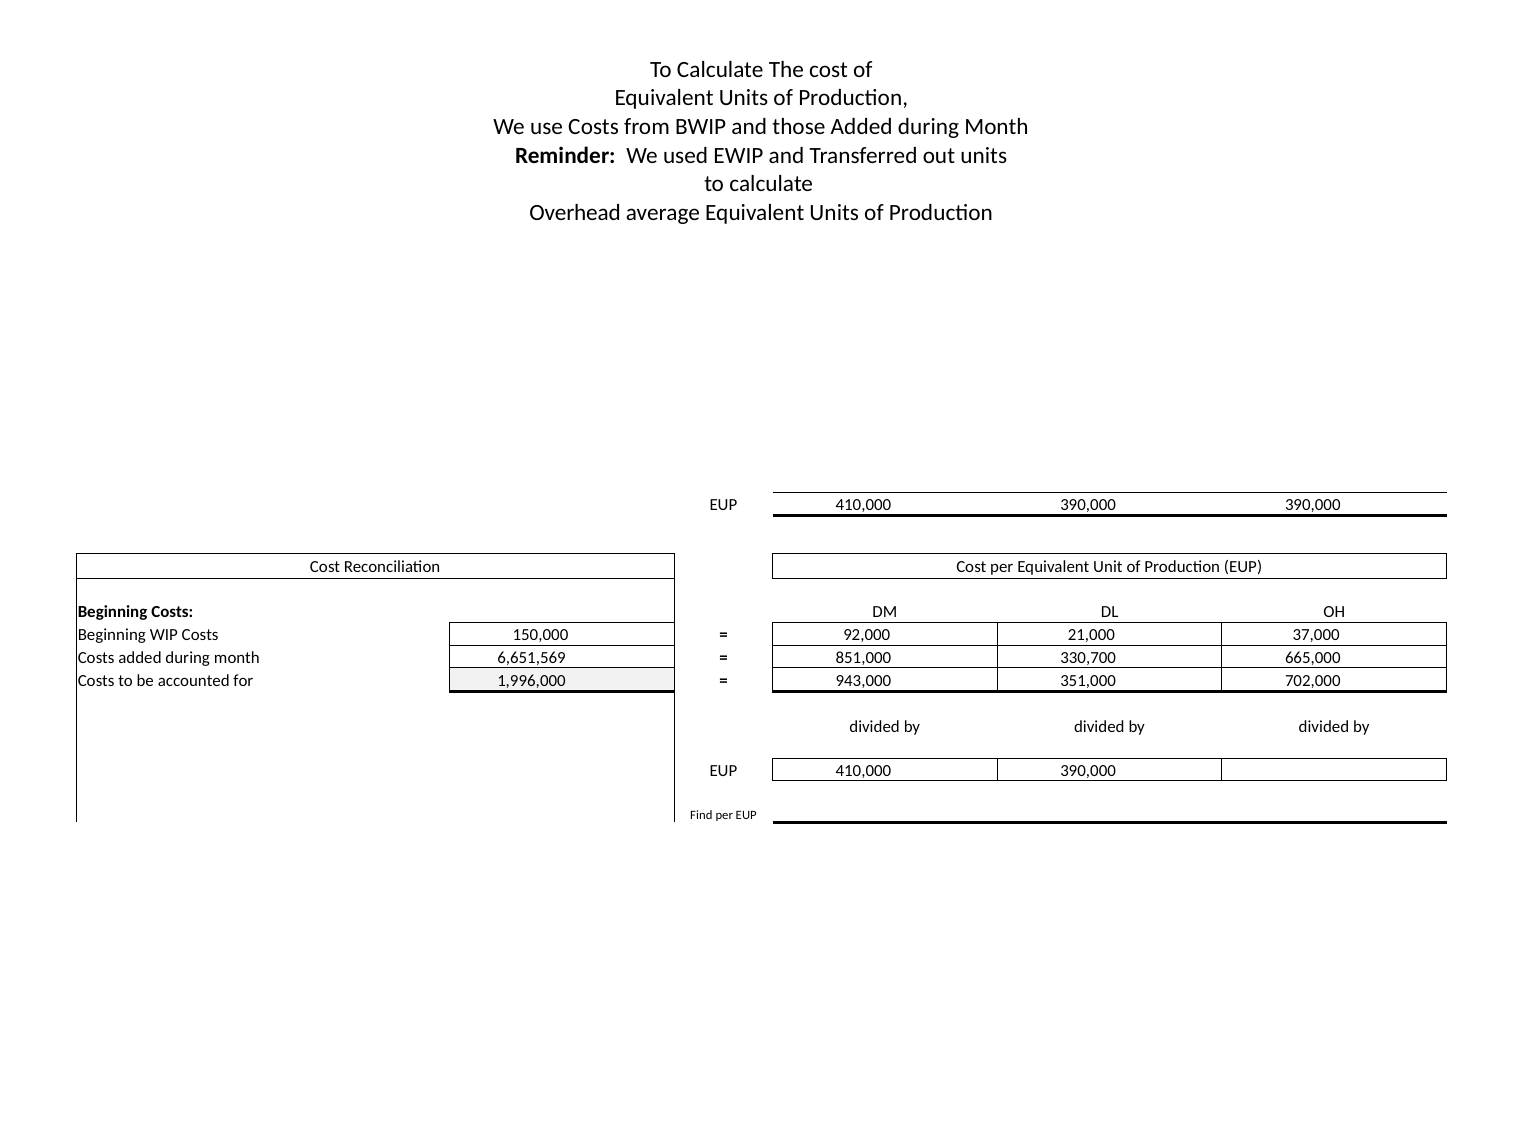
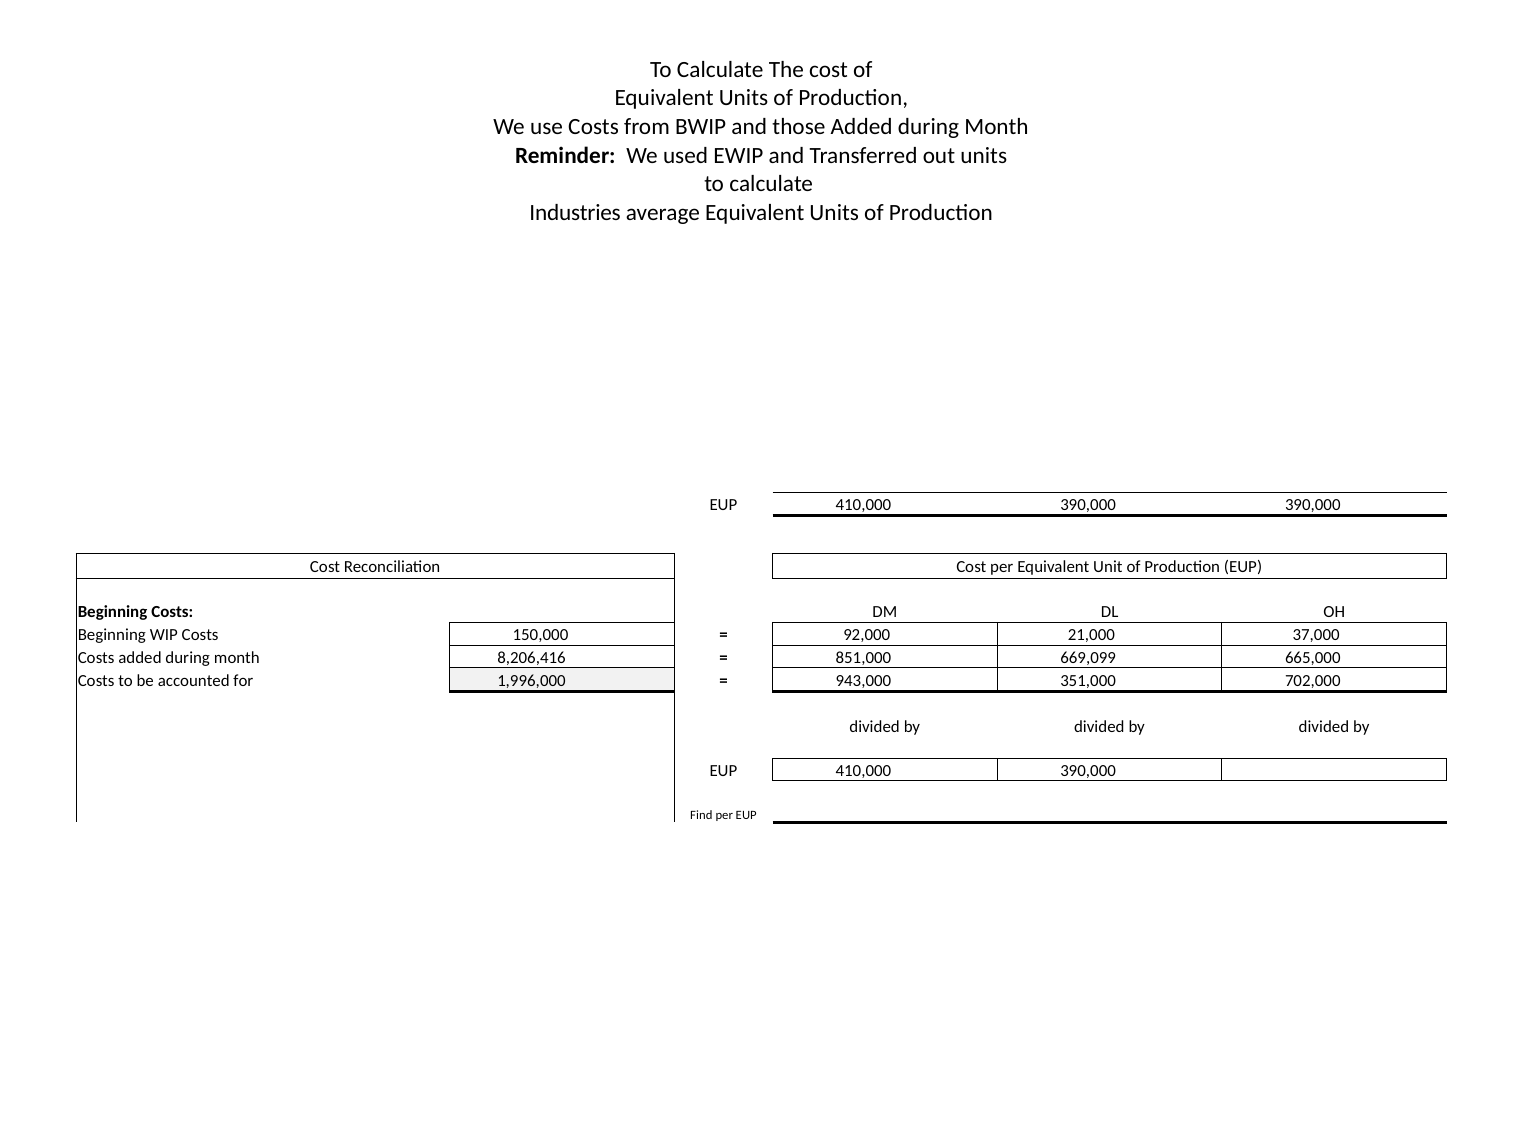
Overhead: Overhead -> Industries (575, 213)
6,651,569: 6,651,569 -> 8,206,416 (532, 658)
330,700: 330,700 -> 669,099 (1088, 658)
